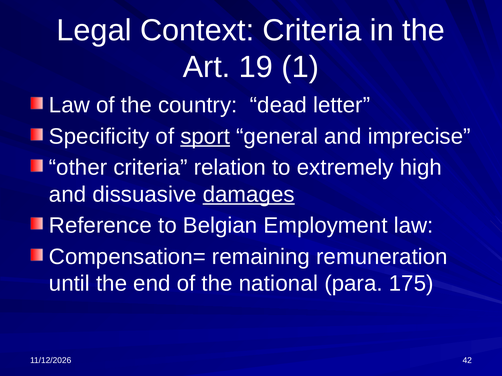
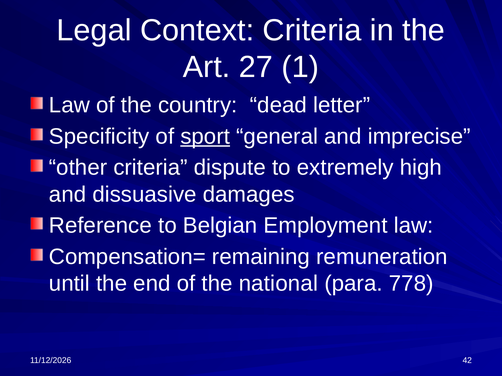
19: 19 -> 27 (256, 67)
relation: relation -> dispute (230, 168)
damages underline: present -> none (249, 195)
175: 175 -> 778 (411, 284)
